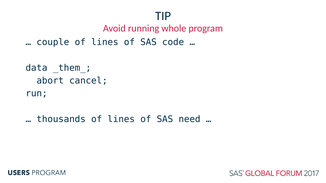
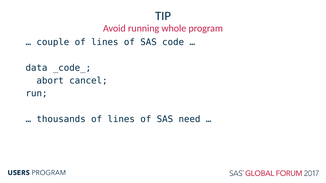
_them_: _them_ -> _code_ (72, 68)
